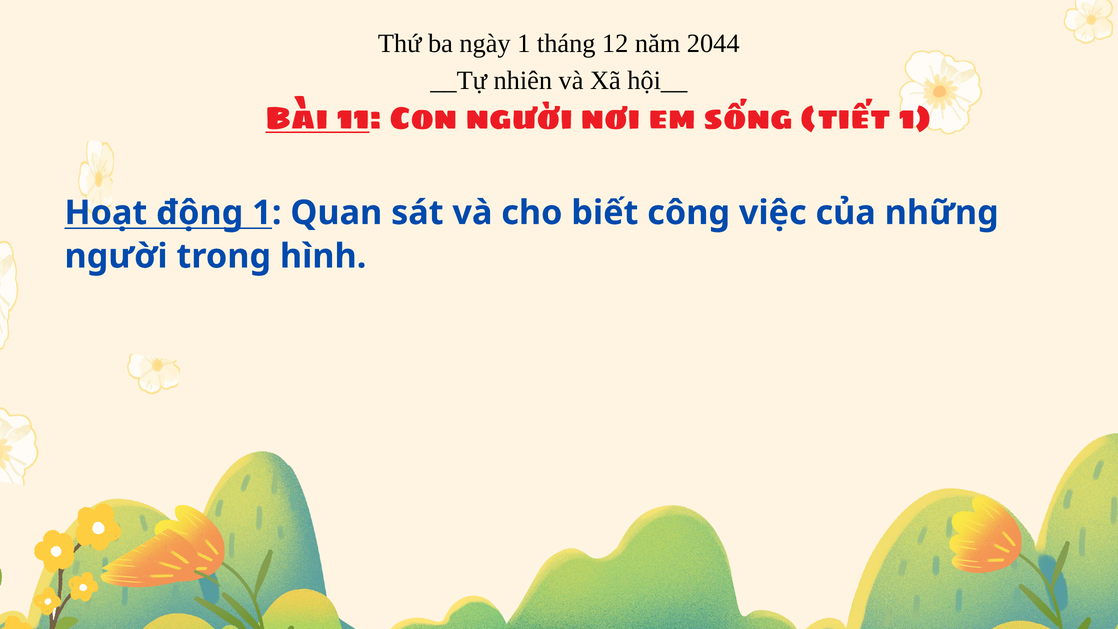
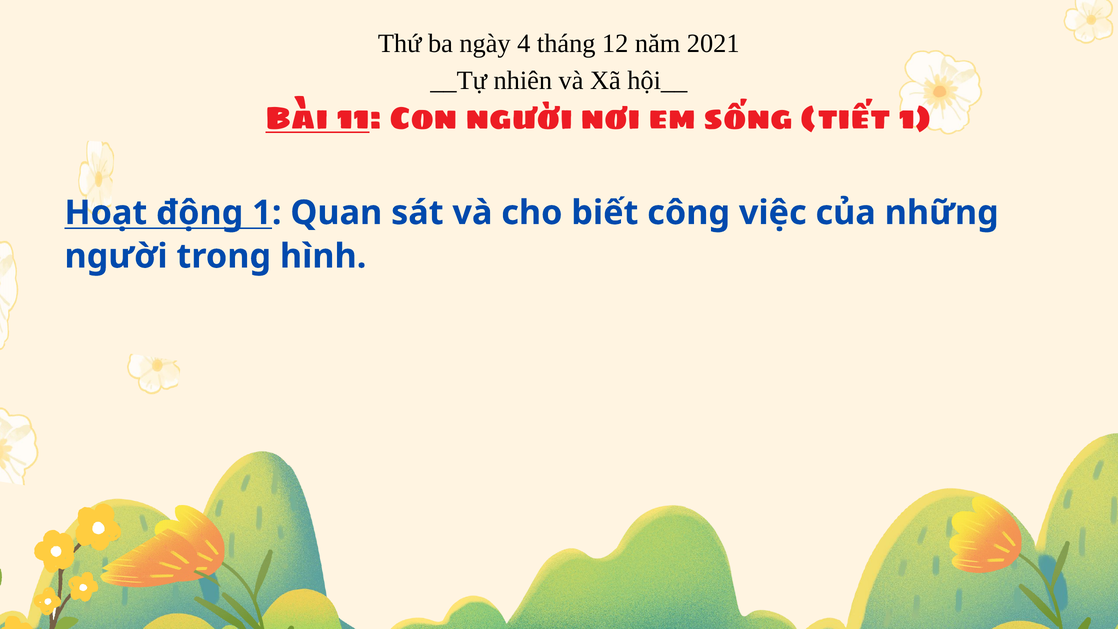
ngày 1: 1 -> 4 (524, 44)
2044: 2044 -> 2021 (713, 44)
